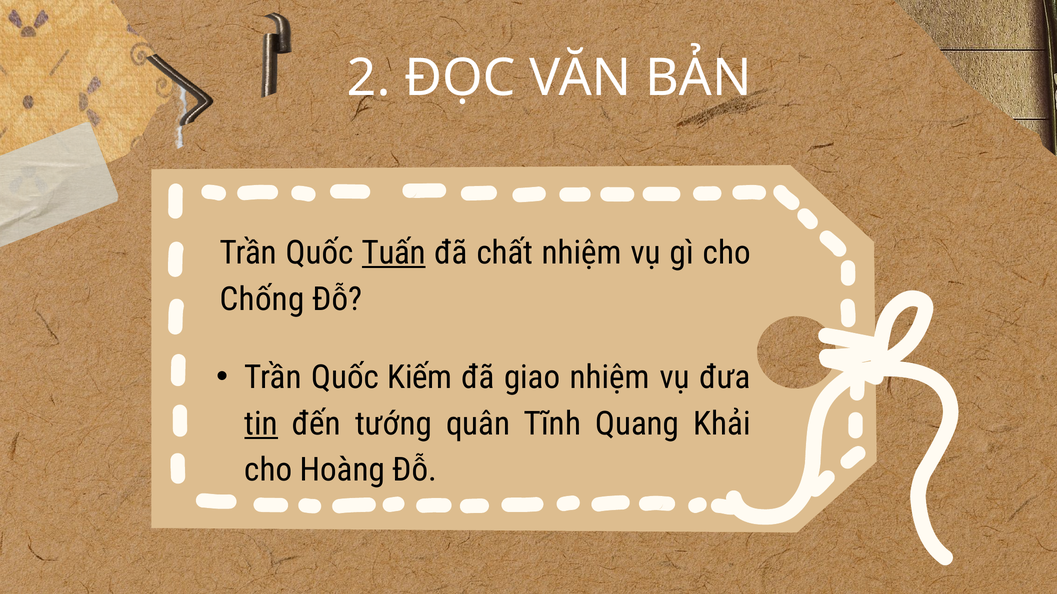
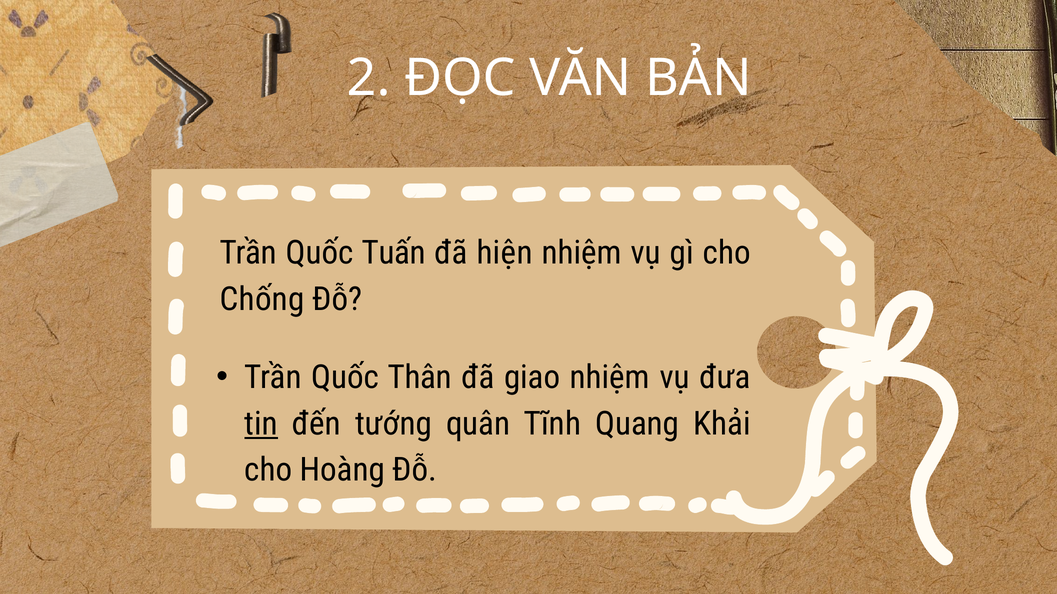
Tuấn underline: present -> none (394, 253)
chất: chất -> hiện (505, 253)
Kiếm: Kiếm -> Thân (420, 378)
